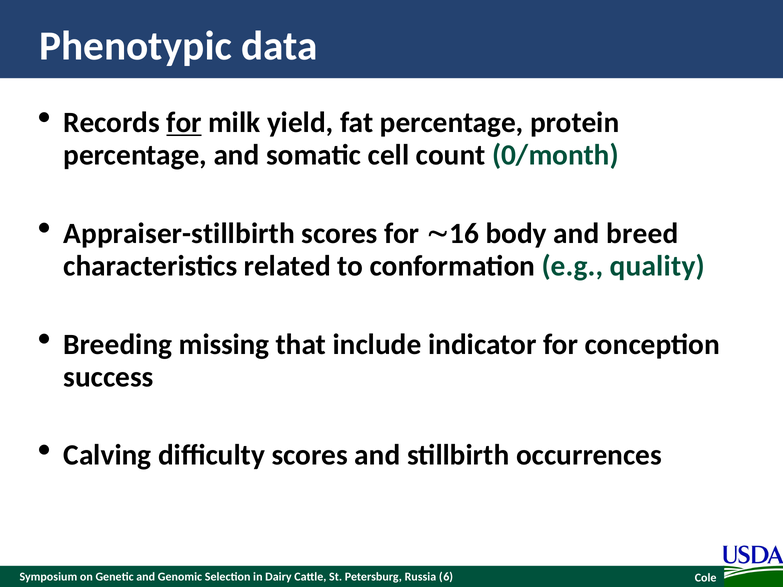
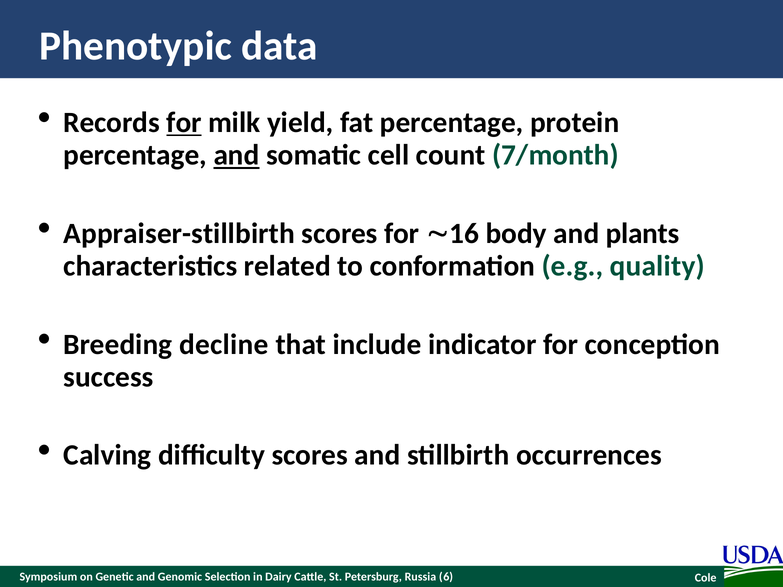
and underline: none -> present (236, 155)
0/month: 0/month -> 7/month (555, 155)
breed: breed -> plants (643, 234)
missing: missing -> decline (224, 345)
